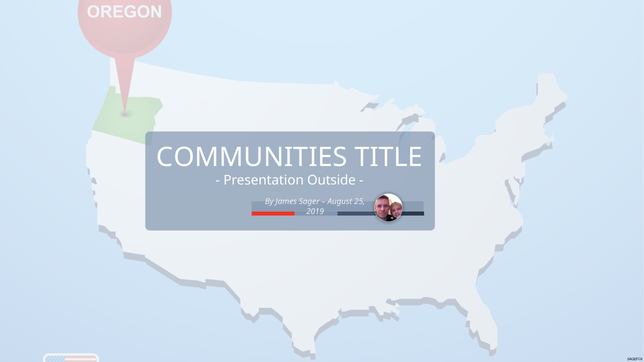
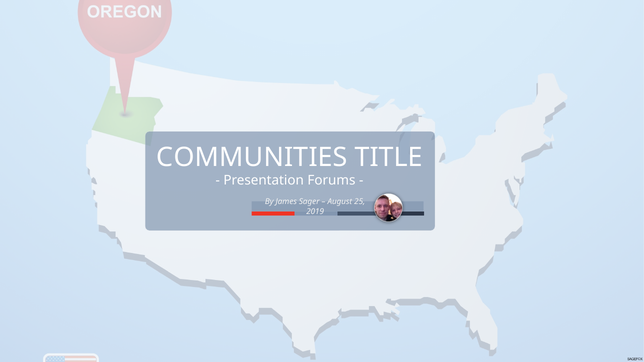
Outside: Outside -> Forums (331, 181)
